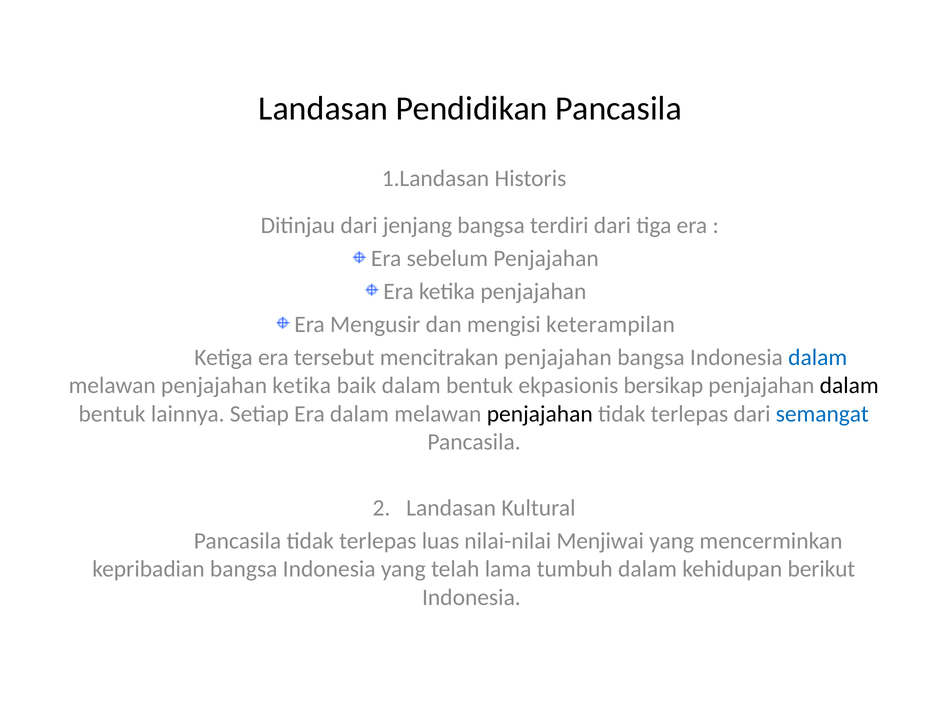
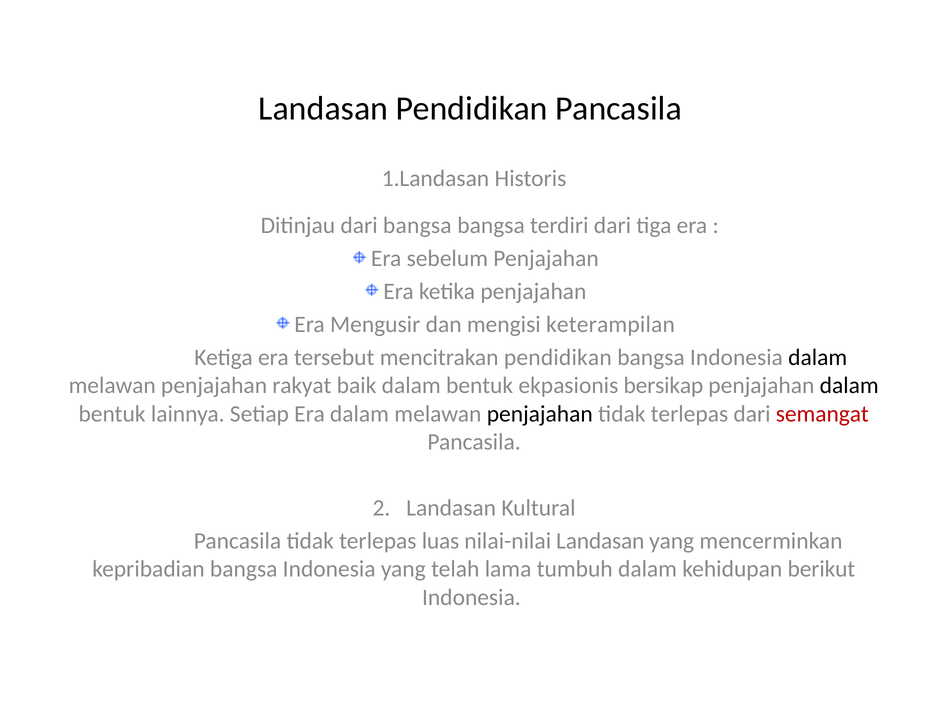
dari jenjang: jenjang -> bangsa (417, 225)
mencitrakan penjajahan: penjajahan -> pendidikan (558, 357)
dalam colour: blue -> black (818, 357)
penjajahan ketika: ketika -> rakyat (302, 385)
semangat colour: blue -> red (822, 414)
nilai-nilai Menjiwai: Menjiwai -> Landasan (600, 541)
